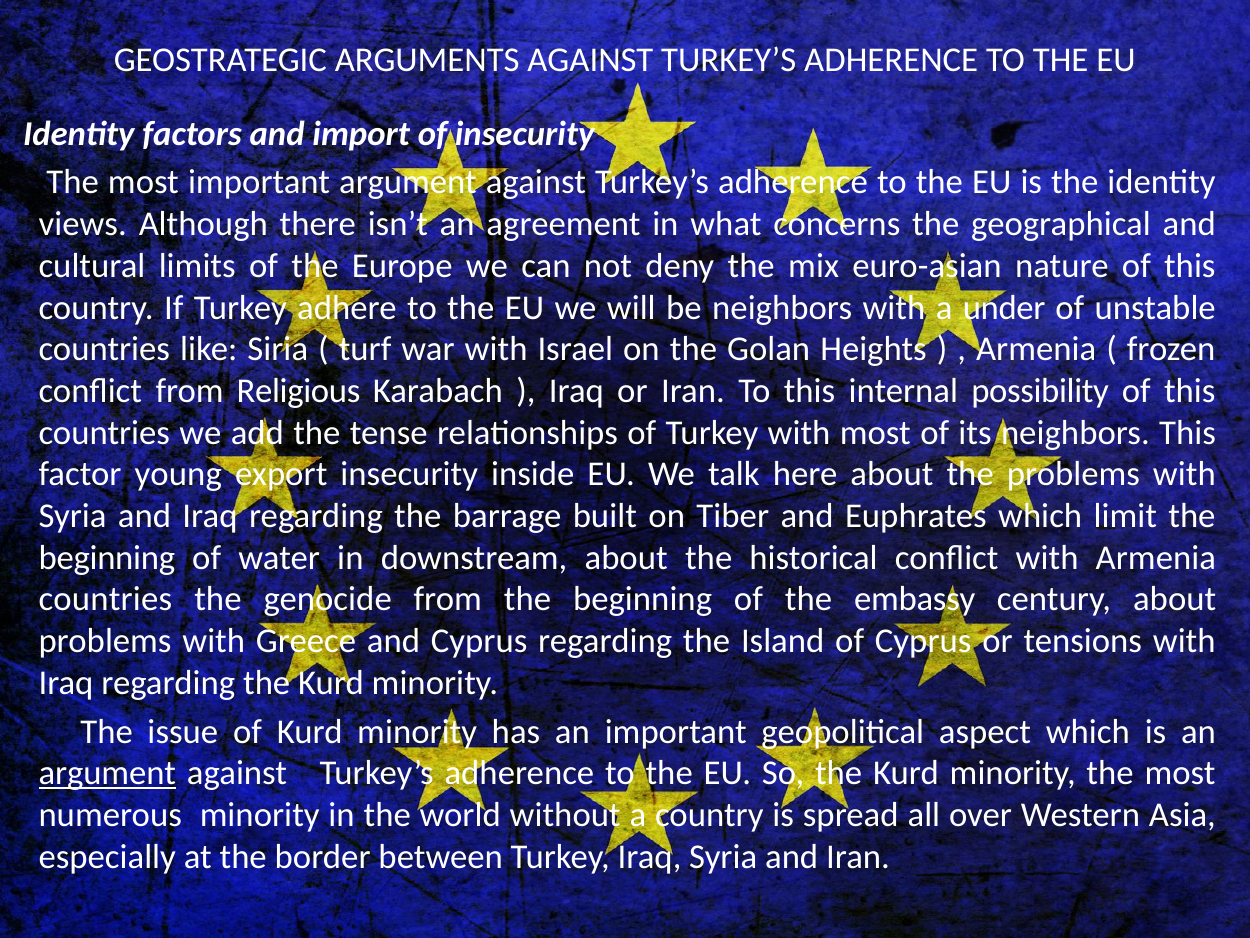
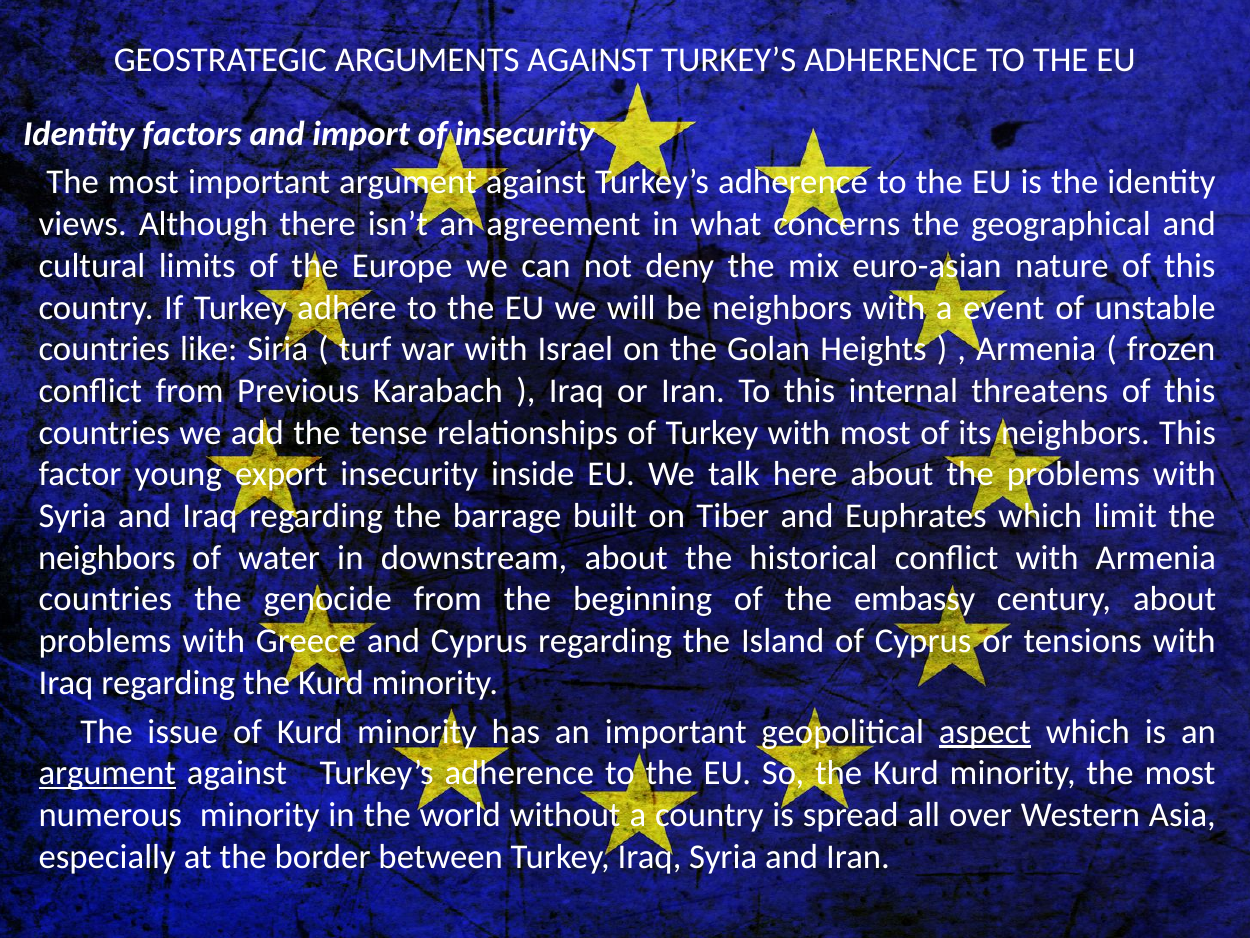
under: under -> event (1004, 307)
Religious: Religious -> Previous (298, 391)
possibility: possibility -> threatens (1040, 391)
beginning: beginning -> neighbors (107, 557)
aspect underline: none -> present (985, 731)
